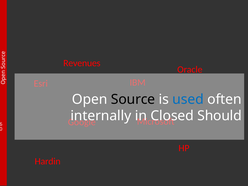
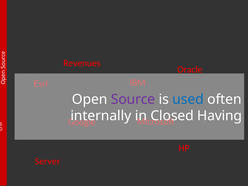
Source colour: black -> purple (133, 99)
Should: Should -> Having (220, 116)
Hardin: Hardin -> Server (48, 161)
